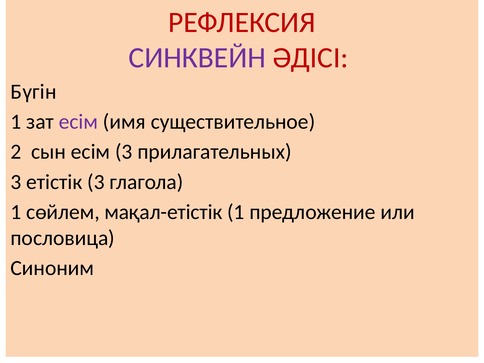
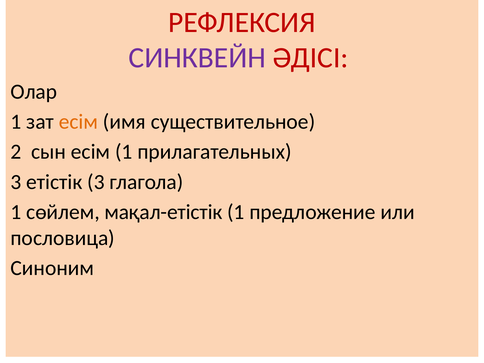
Бүгін: Бүгін -> Олар (34, 92)
есім colour: purple -> orange (78, 122)
есім 3: 3 -> 1 (124, 152)
